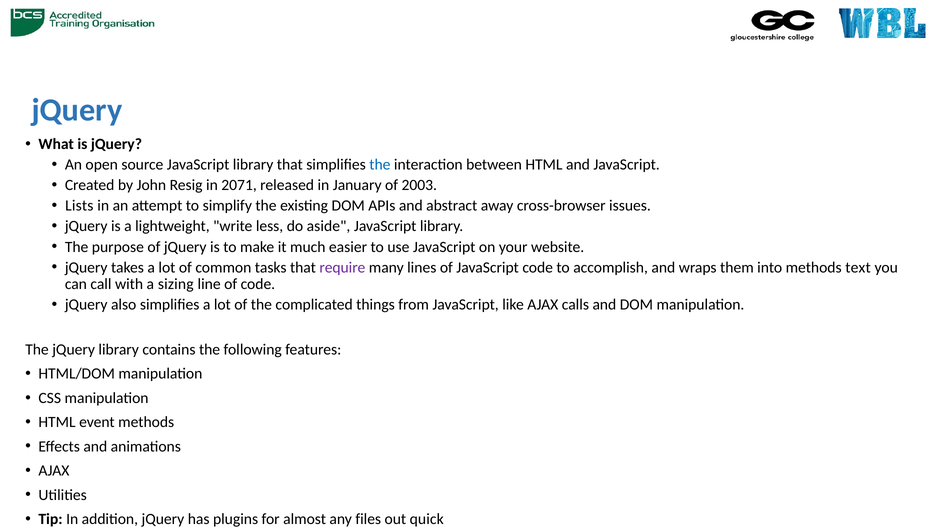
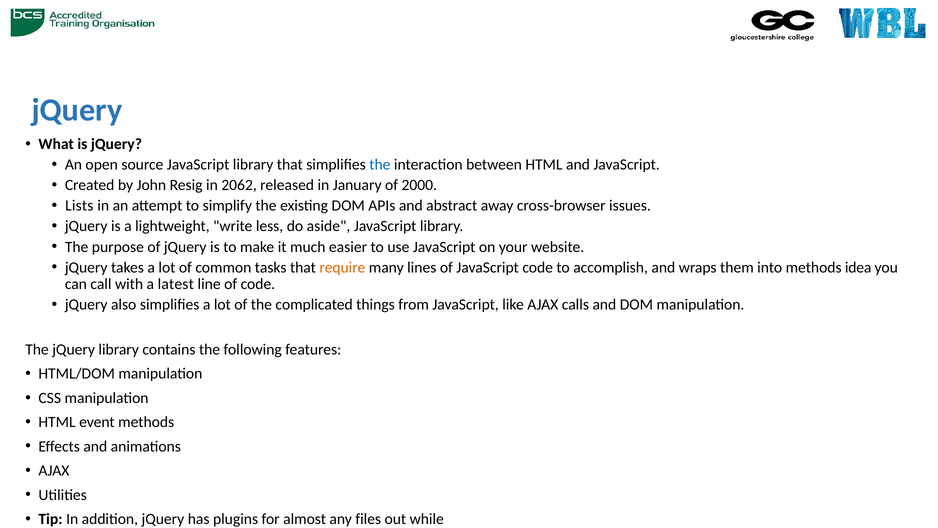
2071: 2071 -> 2062 (239, 185)
2003: 2003 -> 2000 (419, 185)
require colour: purple -> orange (342, 267)
text: text -> idea (858, 267)
sizing: sizing -> latest (176, 284)
quick: quick -> while (427, 519)
